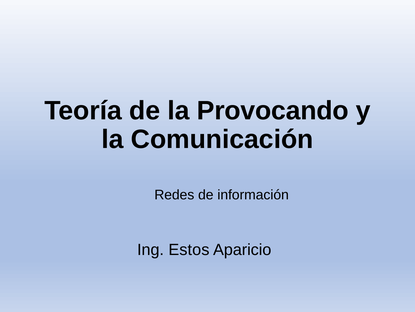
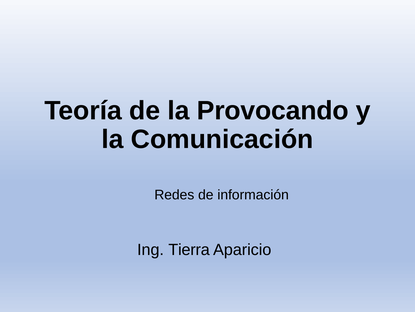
Estos: Estos -> Tierra (189, 249)
